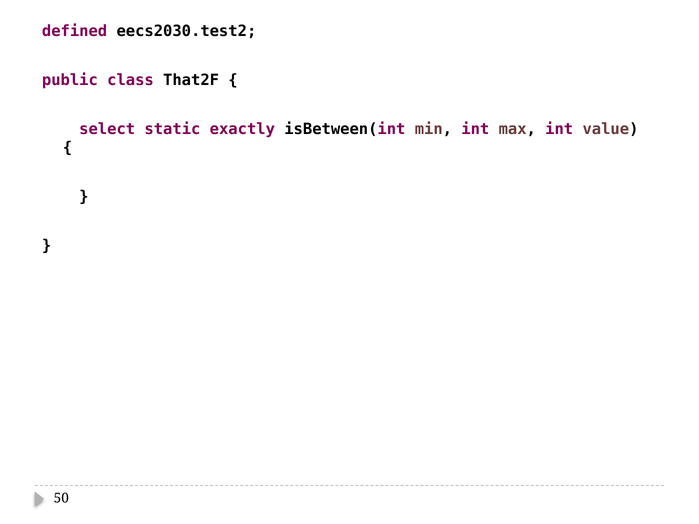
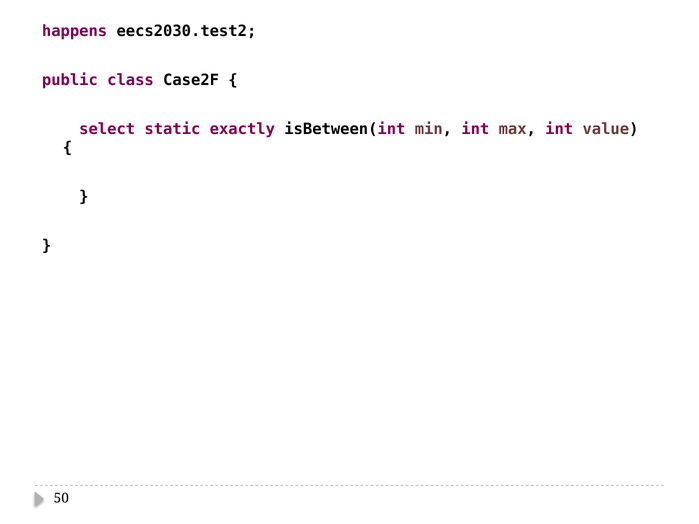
defined: defined -> happens (75, 31)
That2F: That2F -> Case2F (191, 80)
